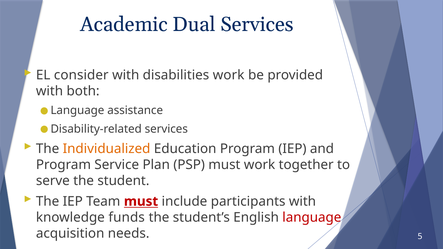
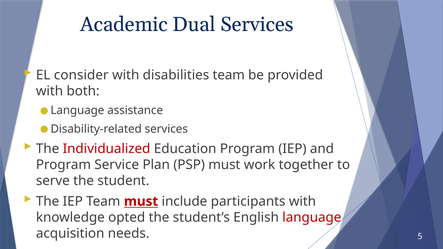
disabilities work: work -> team (229, 75)
Individualized colour: orange -> red (107, 149)
funds: funds -> opted (127, 218)
